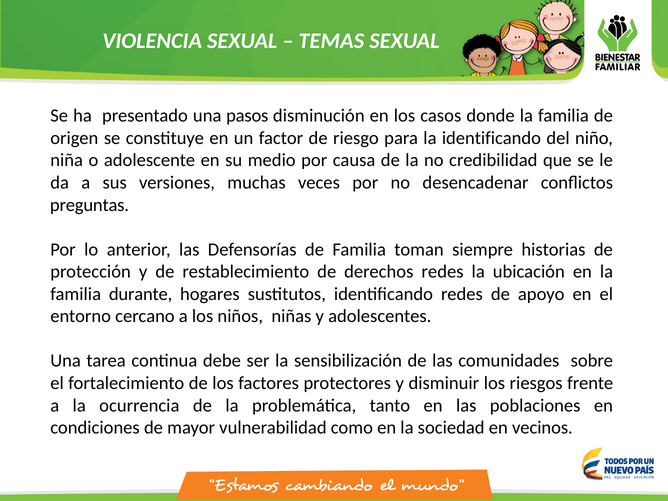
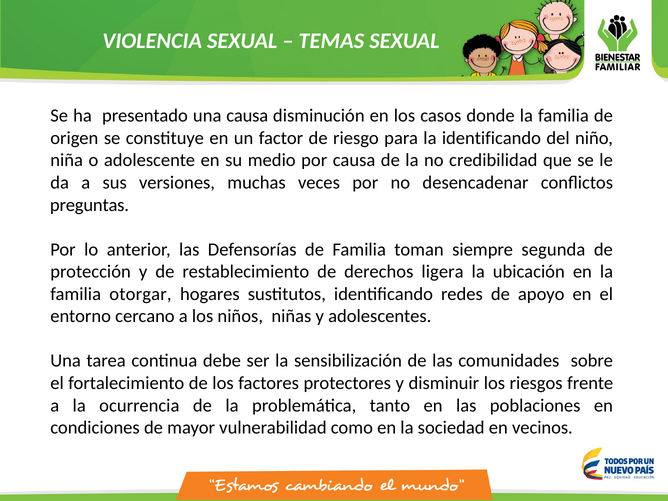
una pasos: pasos -> causa (247, 116)
historias: historias -> segunda (553, 249)
derechos redes: redes -> ligera (443, 272)
durante: durante -> otorgar (140, 294)
